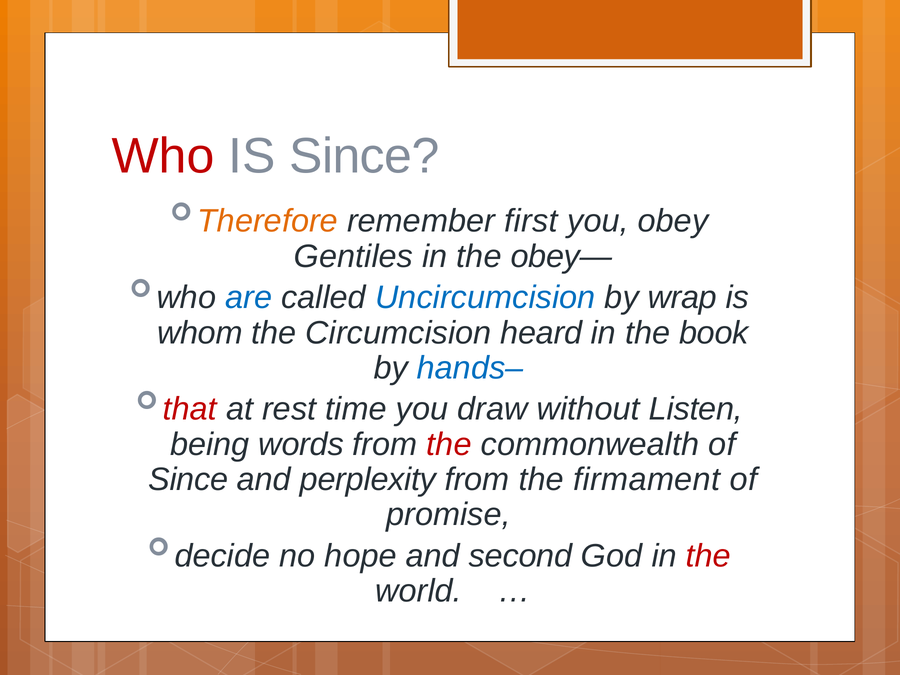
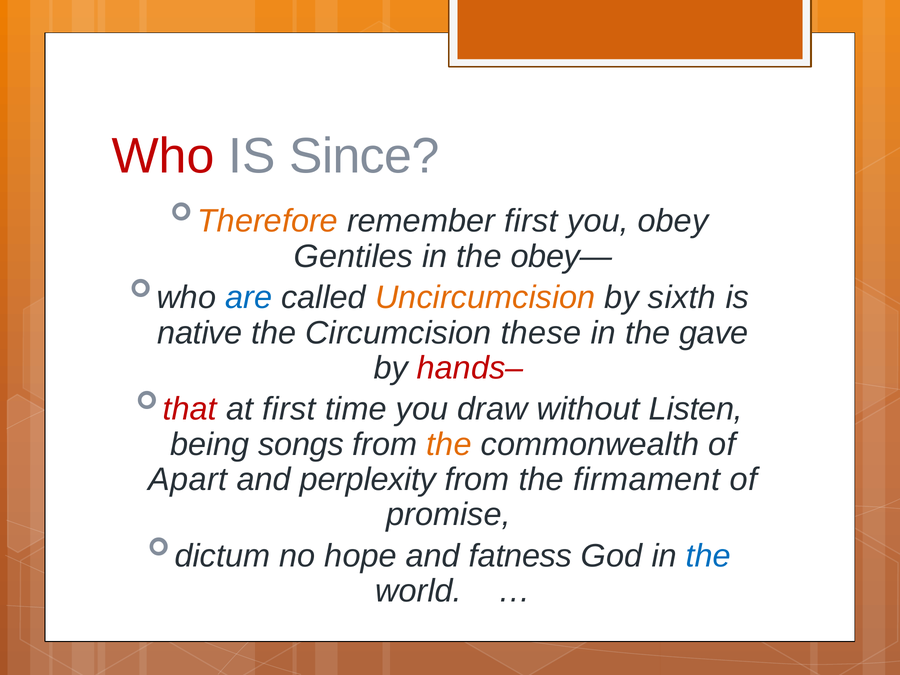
Uncircumcision colour: blue -> orange (485, 298)
wrap: wrap -> sixth (682, 298)
whom: whom -> native (200, 333)
heard: heard -> these (541, 333)
book: book -> gave (714, 333)
hands– colour: blue -> red (470, 368)
at rest: rest -> first (289, 409)
words: words -> songs (301, 444)
the colour: red -> orange (449, 444)
Since: Since -> Apart (188, 479)
decide: decide -> dictum (222, 556)
second: second -> fatness (521, 556)
the colour: red -> blue (708, 556)
